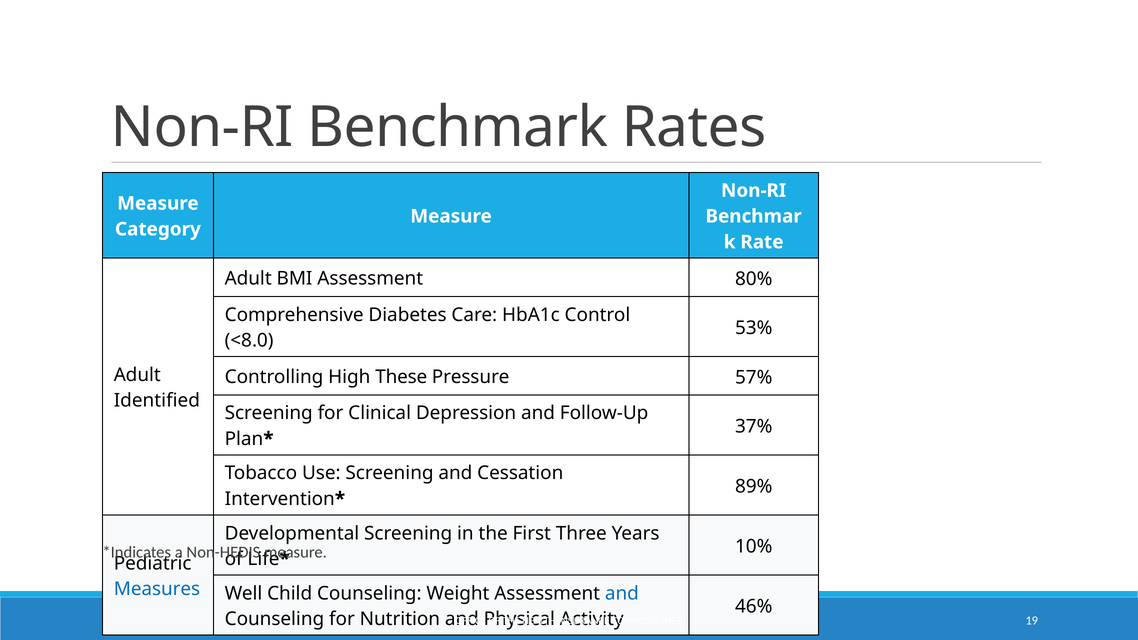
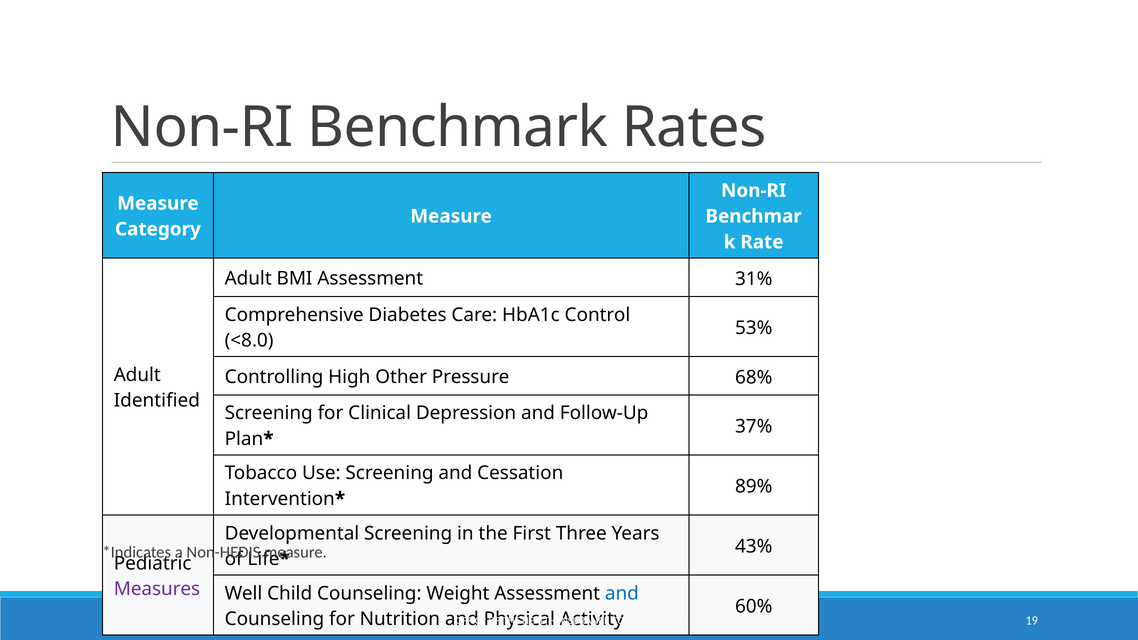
80%: 80% -> 31% (754, 279)
These: These -> Other (401, 377)
57%: 57% -> 68% (754, 377)
10%: 10% -> 43% (754, 547)
Measures colour: blue -> purple (157, 589)
46%: 46% -> 60% (754, 607)
